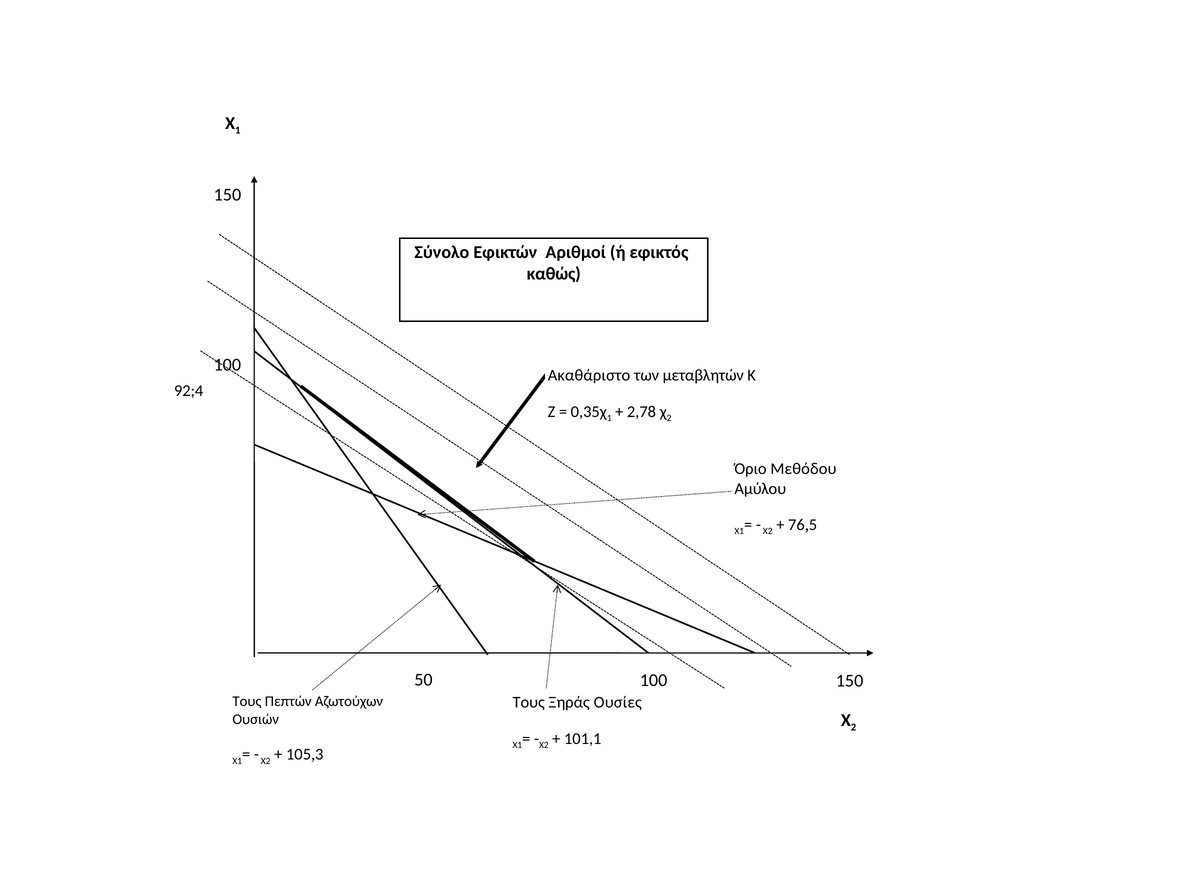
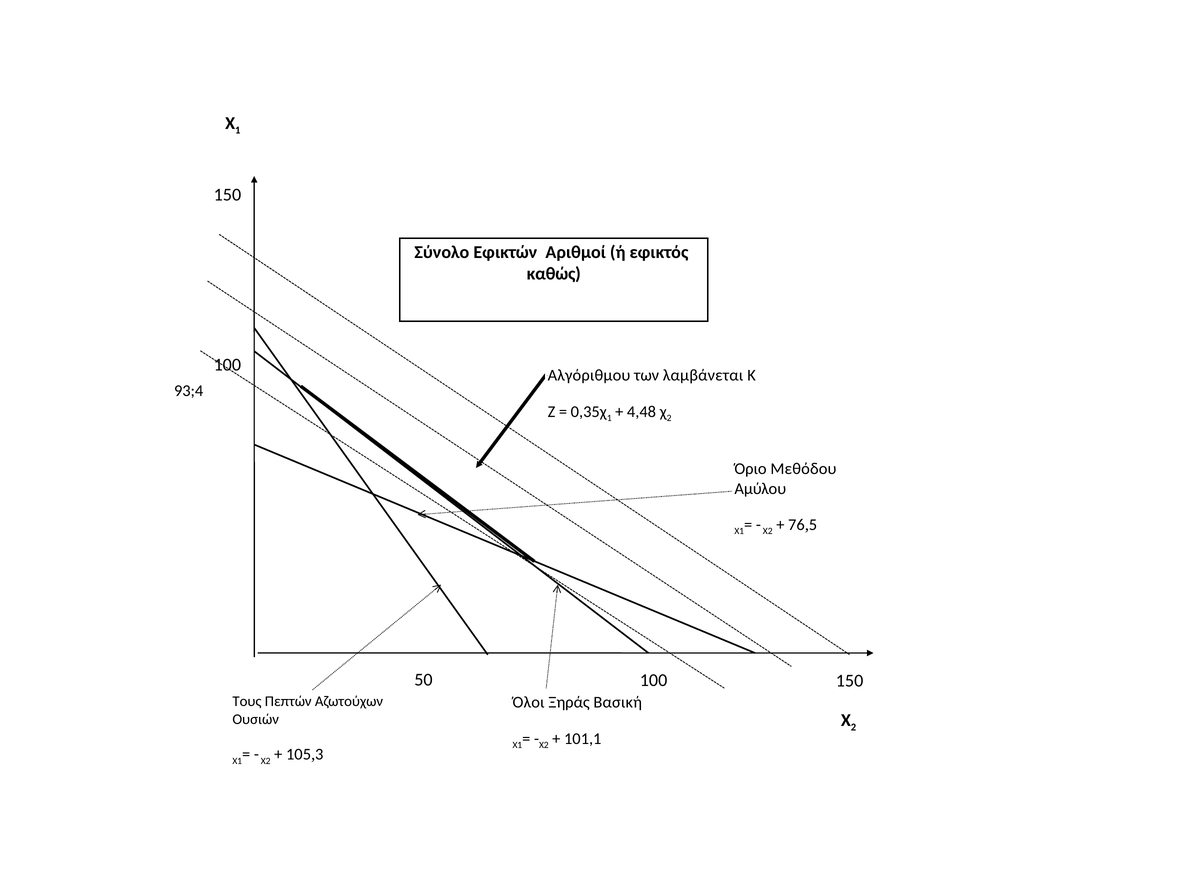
Ακαθάριστο: Ακαθάριστο -> Αλγόριθμου (589, 376)
μεταβλητών: μεταβλητών -> λαμβάνεται (703, 376)
92;4: 92;4 -> 93;4 (189, 391)
2,78: 2,78 -> 4,48 (642, 412)
Τους: Τους -> Όλοι (529, 702)
Ουσίες: Ουσίες -> Βασική (618, 702)
